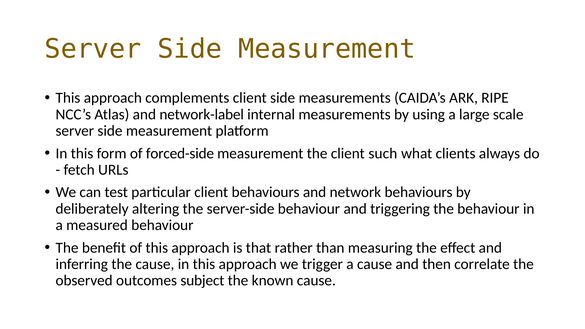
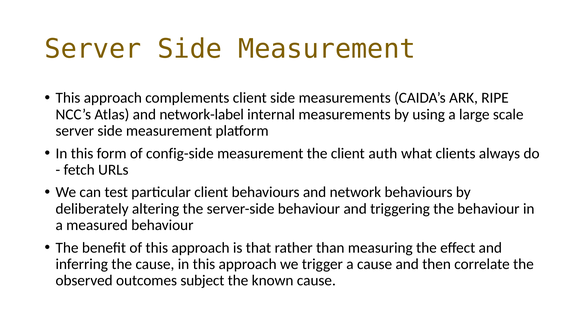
forced-side: forced-side -> config-side (180, 153)
such: such -> auth (383, 153)
